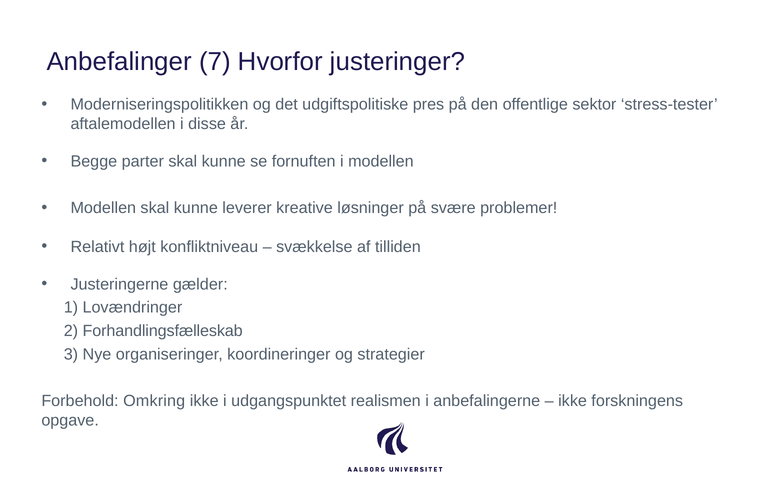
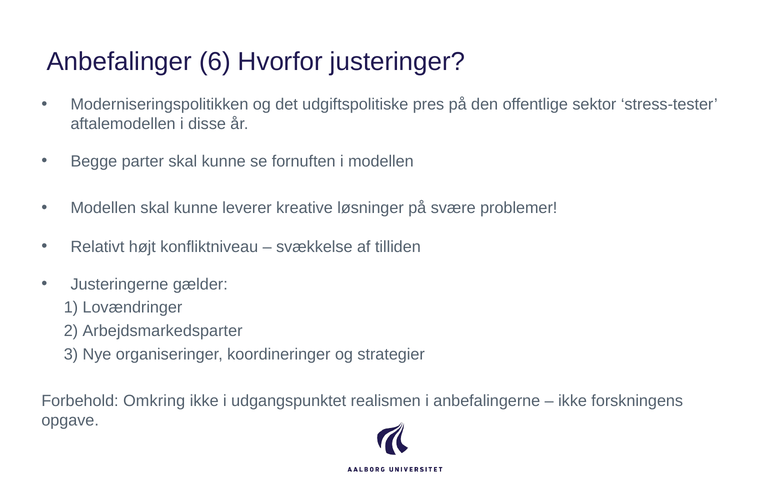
7: 7 -> 6 (215, 62)
Forhandlingsfælleskab: Forhandlingsfælleskab -> Arbejdsmarkedsparter (163, 331)
